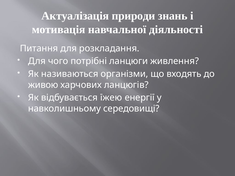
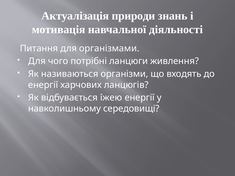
розкладання: розкладання -> організмами (109, 48)
живою: живою -> енергії (43, 85)
